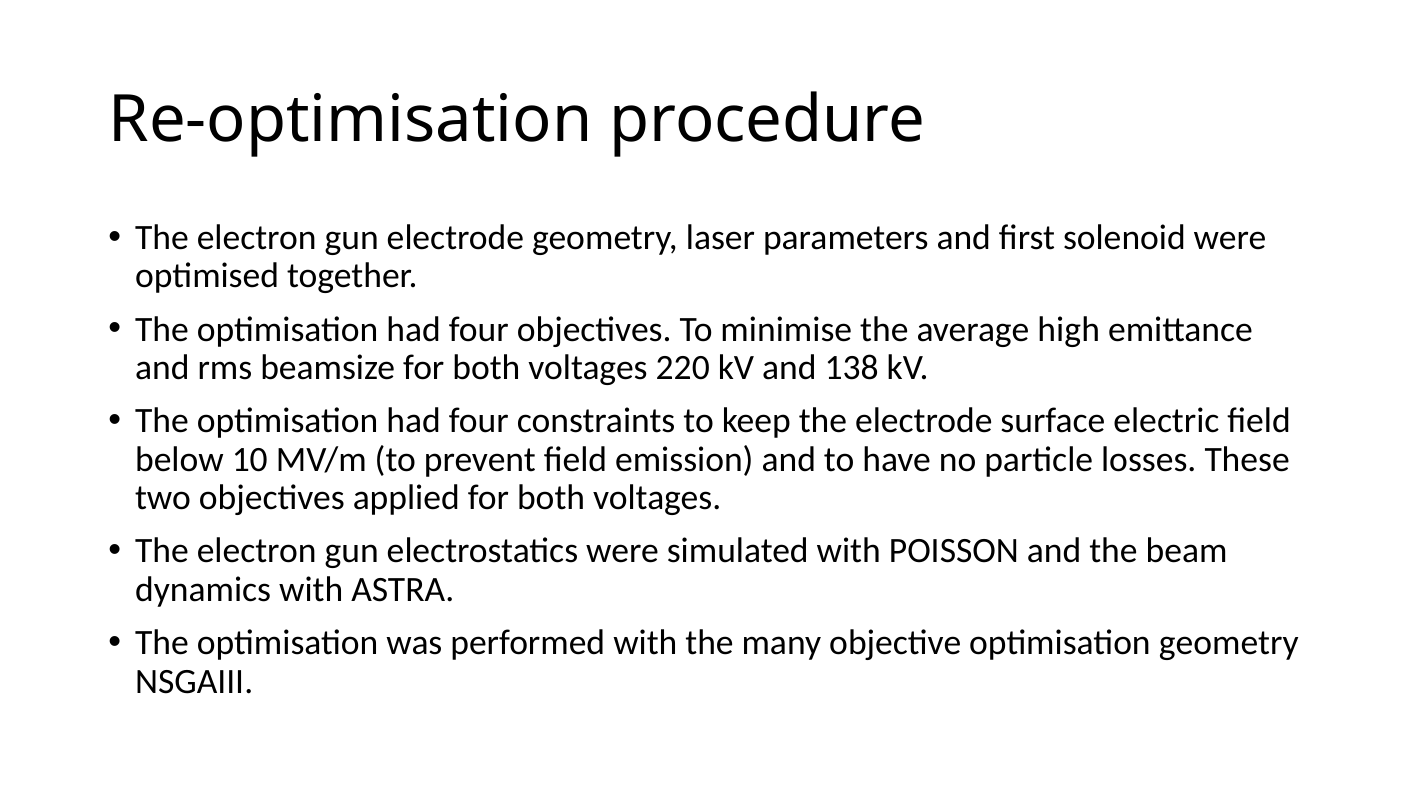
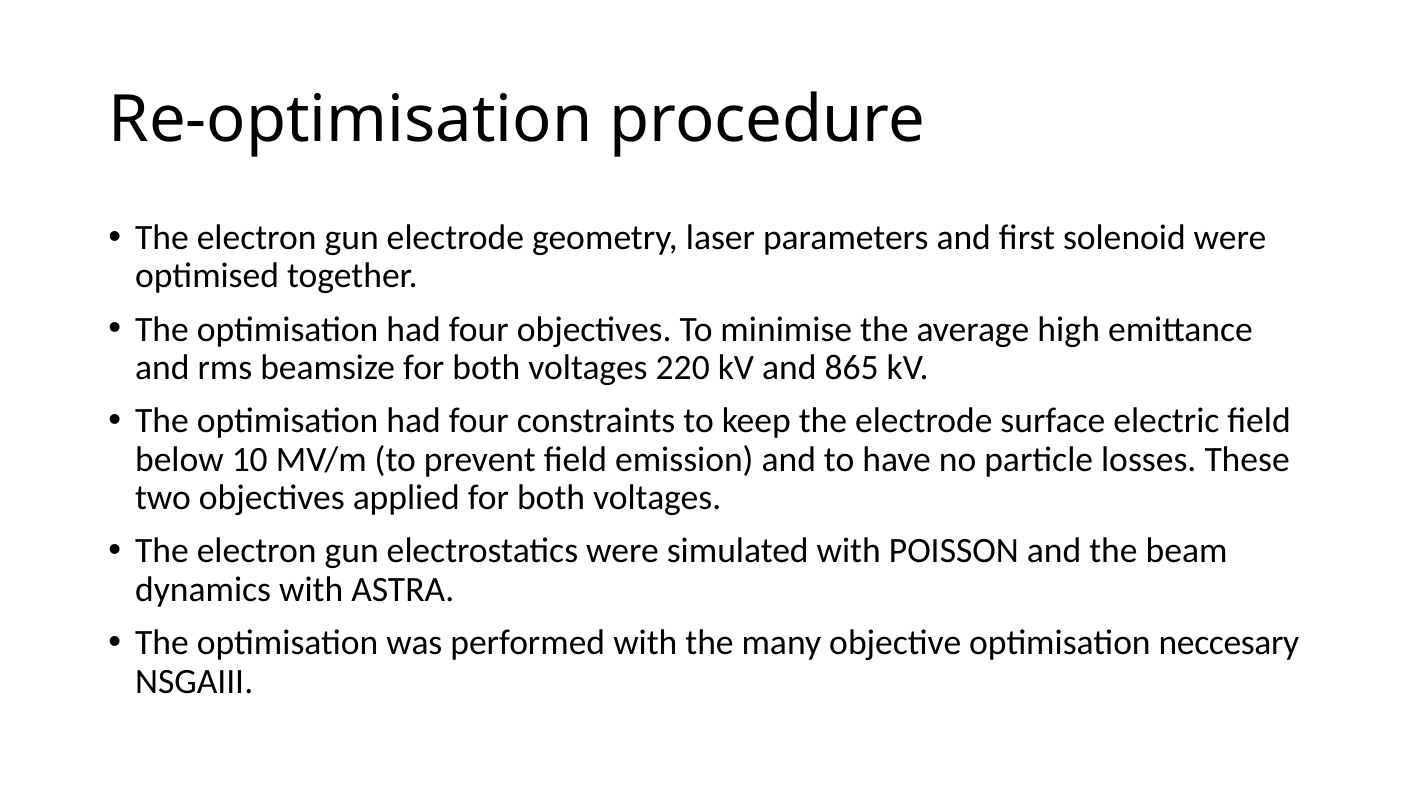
138: 138 -> 865 (852, 367)
optimisation geometry: geometry -> neccesary (1229, 642)
